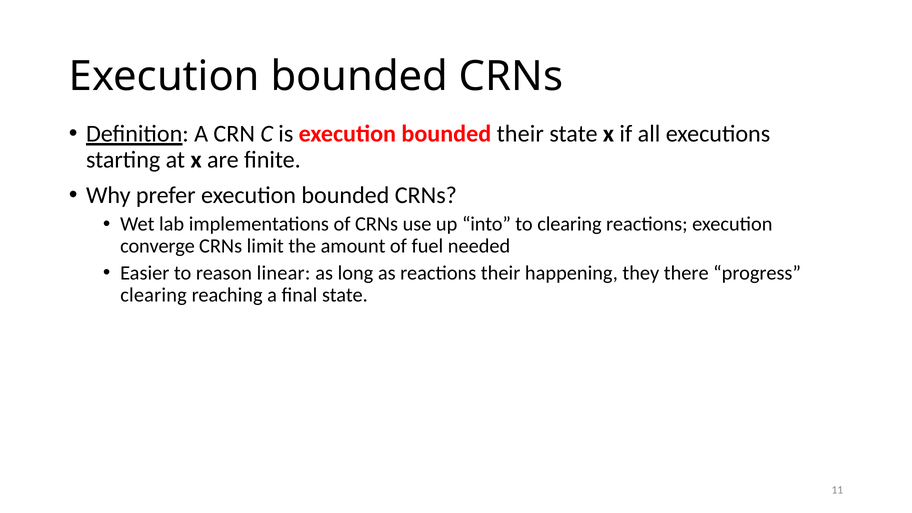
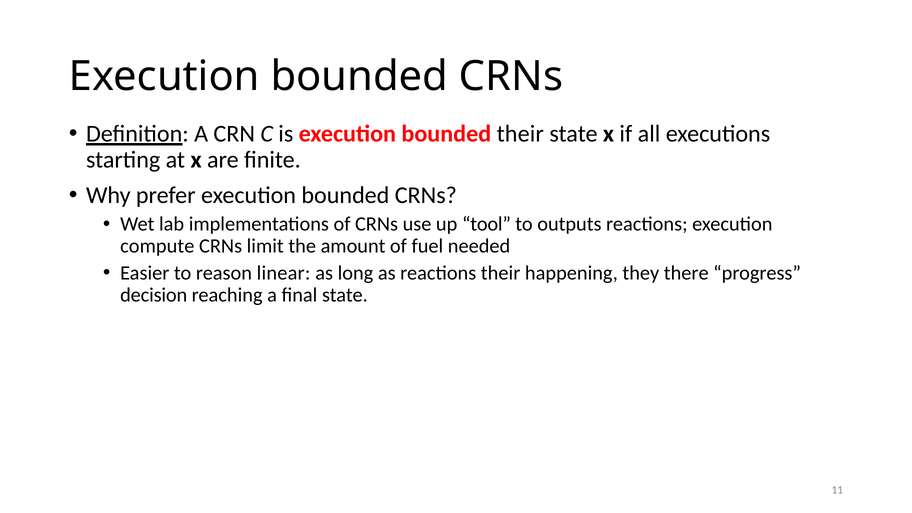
into: into -> tool (486, 224)
to clearing: clearing -> outputs (569, 224)
converge: converge -> compute (157, 246)
clearing: clearing -> decision (154, 295)
